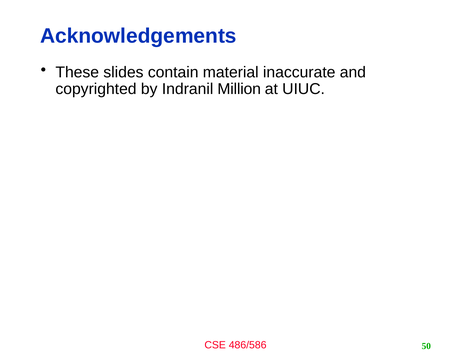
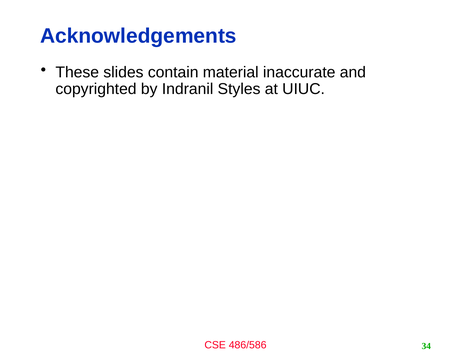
Million: Million -> Styles (239, 89)
50: 50 -> 34 (426, 346)
